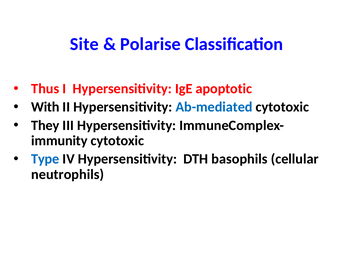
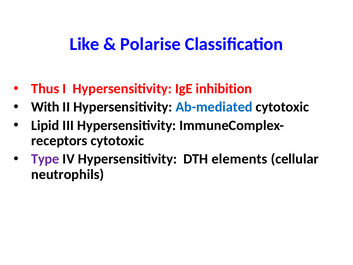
Site: Site -> Like (85, 44)
apoptotic: apoptotic -> inhibition (224, 89)
They: They -> Lipid (45, 125)
immunity: immunity -> receptors (59, 141)
Type colour: blue -> purple (45, 159)
basophils: basophils -> elements (239, 159)
